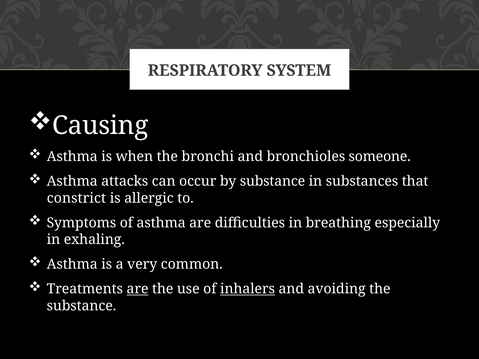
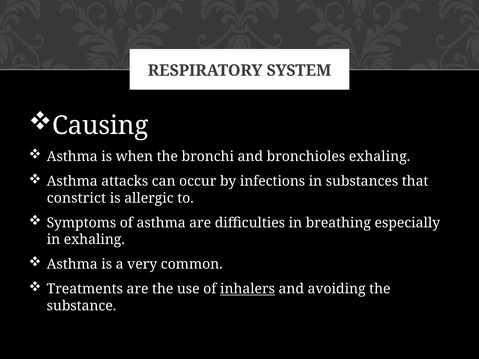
bronchioles someone: someone -> exhaling (380, 157)
by substance: substance -> infections (272, 181)
are underline: present -> none (138, 289)
